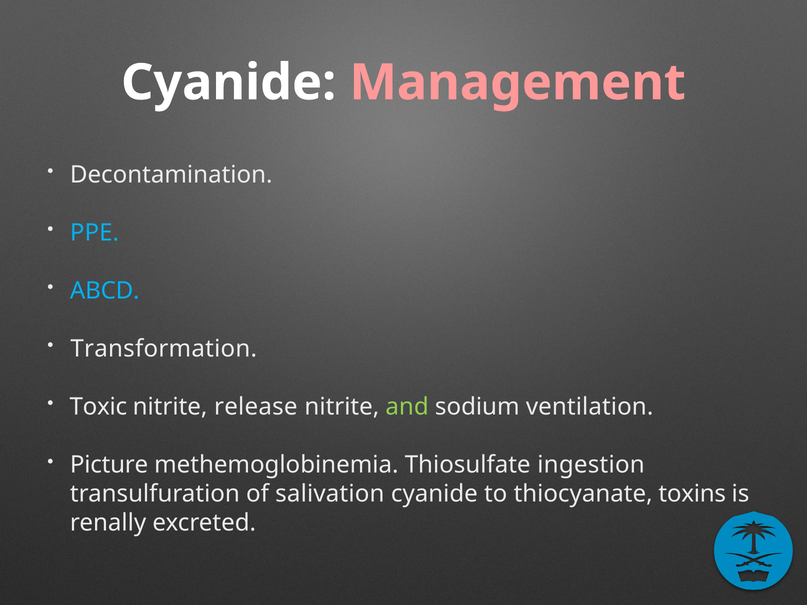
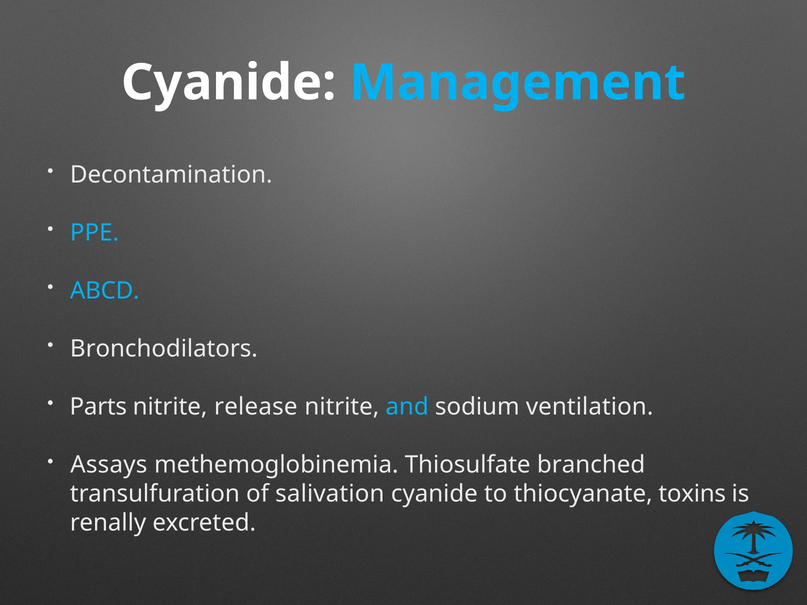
Management colour: pink -> light blue (518, 83)
Transformation: Transformation -> Bronchodilators (164, 349)
Toxic: Toxic -> Parts (98, 407)
and colour: light green -> light blue (407, 407)
Picture: Picture -> Assays (109, 465)
ingestion: ingestion -> branched (591, 465)
